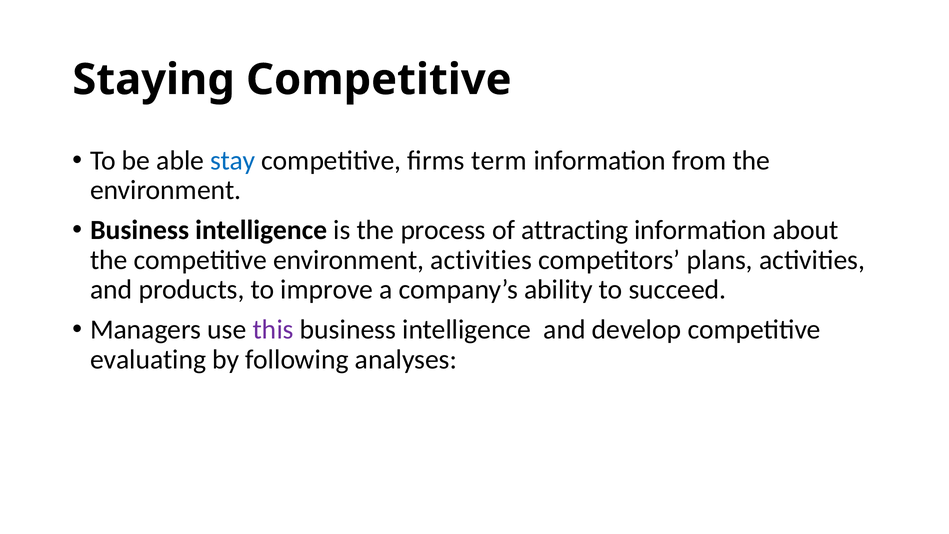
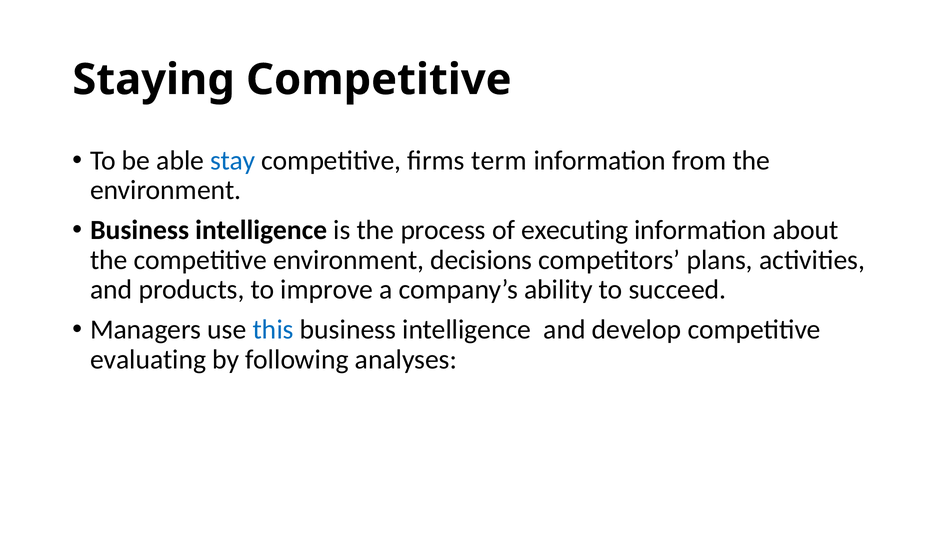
attracting: attracting -> executing (575, 230)
environment activities: activities -> decisions (481, 260)
this colour: purple -> blue (273, 329)
